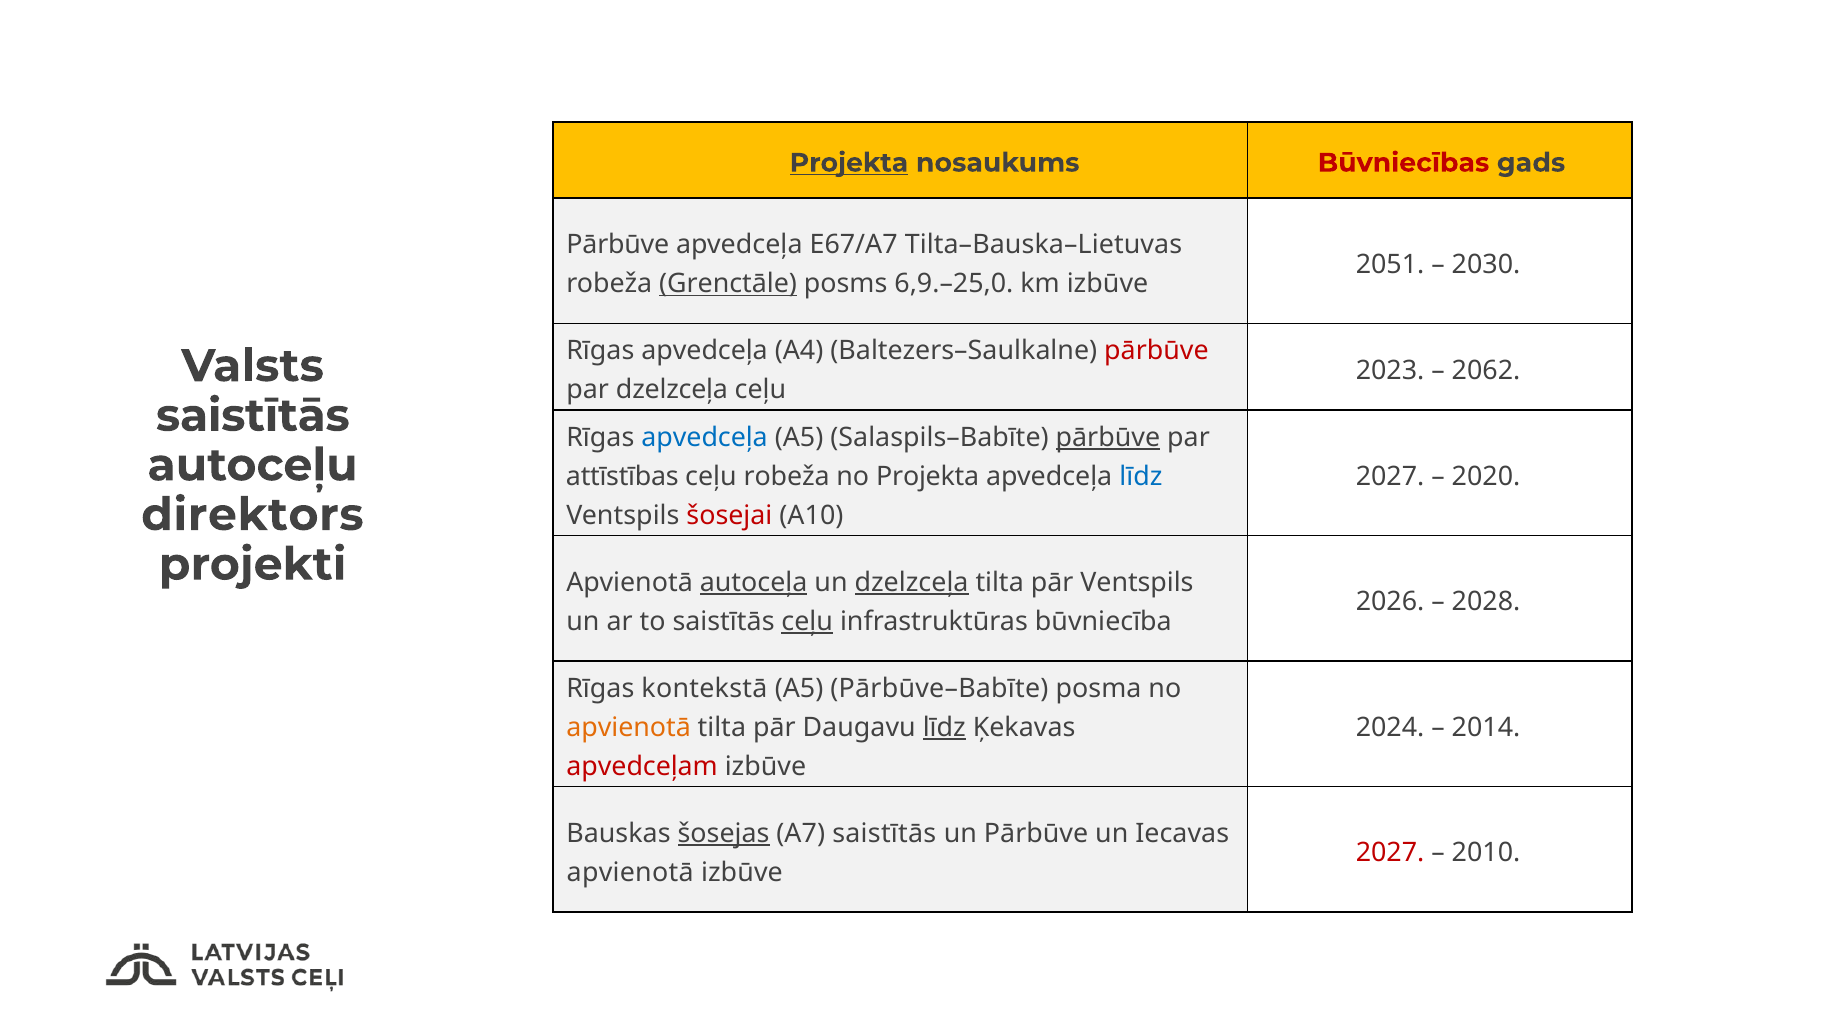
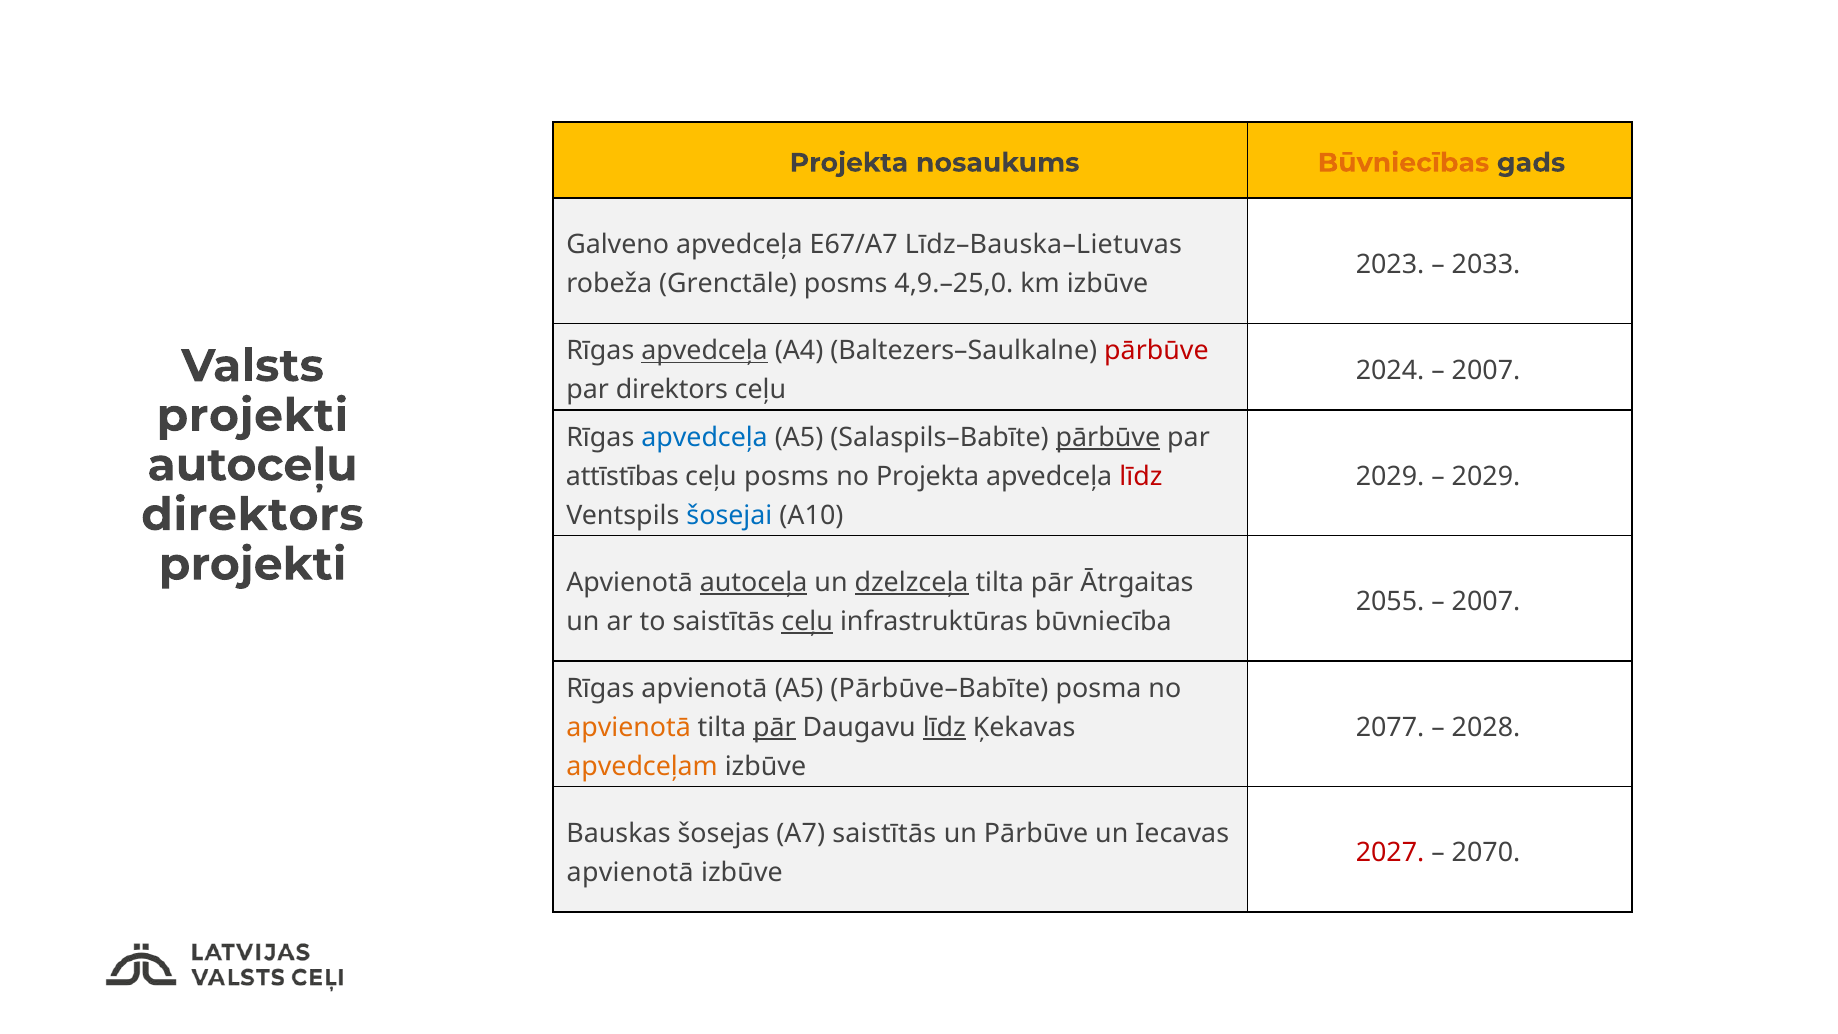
Projekta underline: present -> none (849, 163)
Būvniecības colour: red -> orange (1404, 163)
Pārbūve: Pārbūve -> Galveno (618, 245)
Tilta–Bauska–Lietuvas: Tilta–Bauska–Lietuvas -> Līdz–Bauska–Lietuvas (1043, 245)
2051: 2051 -> 2023 (1390, 264)
2030: 2030 -> 2033 (1486, 264)
Grenctāle underline: present -> none (728, 284)
6,9.–25,0: 6,9.–25,0 -> 4,9.–25,0 (954, 284)
apvedceļa underline: none -> present (705, 351)
2023: 2023 -> 2024 (1390, 371)
2062: 2062 -> 2007 (1486, 371)
par dzelzceļa: dzelzceļa -> direktors (672, 390)
saistītās: saistītās -> projekti (252, 416)
ceļu robeža: robeža -> posms (786, 477)
līdz colour: blue -> red (1141, 477)
2027: 2027 -> 2029 (1390, 477)
2020: 2020 -> 2029 (1486, 477)
šosejai colour: red -> blue (729, 516)
pār Ventspils: Ventspils -> Ātrgaitas (1137, 582)
2026: 2026 -> 2055 (1390, 602)
2028: 2028 -> 2007 (1486, 602)
Rīgas kontekstā: kontekstā -> apvienotā (704, 688)
pār underline: none -> present (774, 727)
2024: 2024 -> 2077 (1390, 727)
2014: 2014 -> 2028 (1486, 727)
apvedceļam colour: red -> orange (642, 766)
šosejas underline: present -> none (724, 833)
2010: 2010 -> 2070 (1486, 853)
